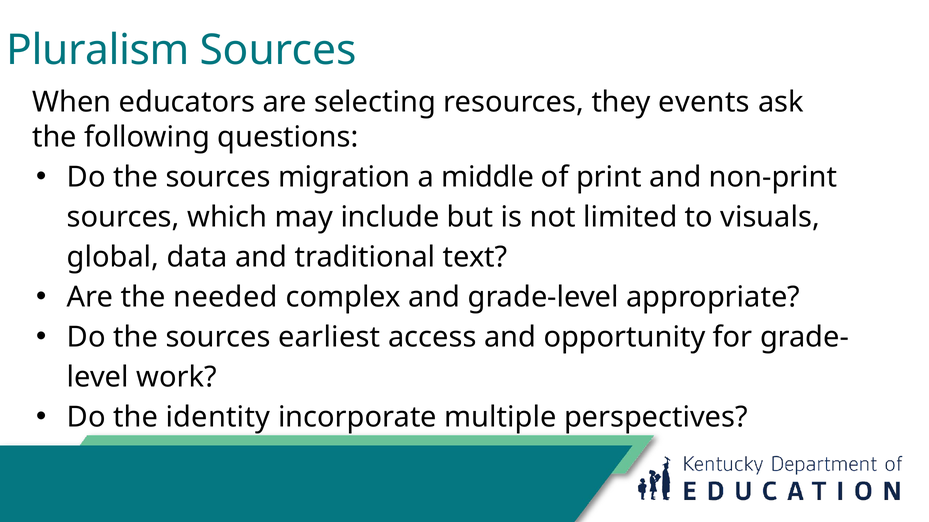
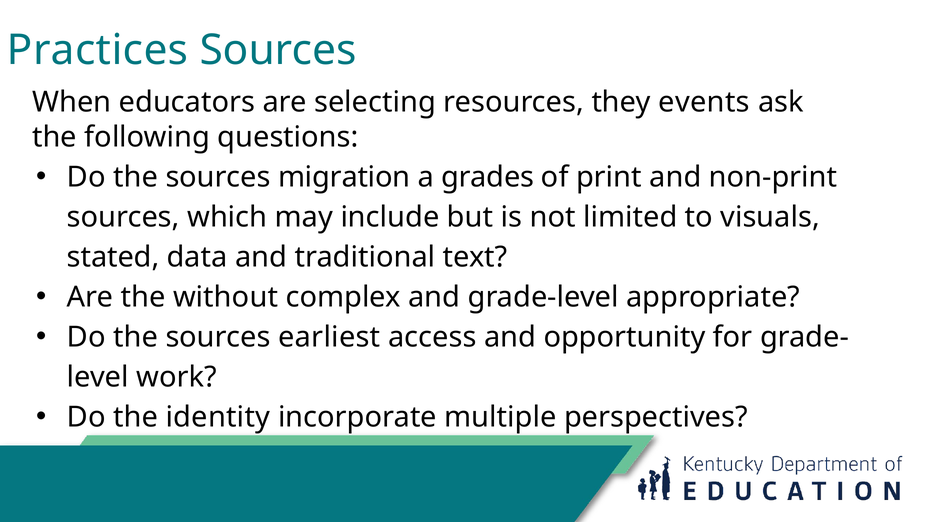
Pluralism: Pluralism -> Practices (98, 50)
middle: middle -> grades (488, 177)
global: global -> stated (113, 257)
needed: needed -> without (226, 297)
